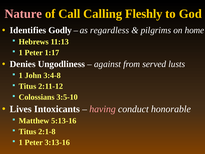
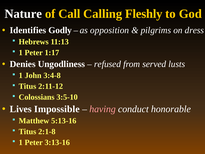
Nature colour: pink -> white (23, 14)
regardless: regardless -> opposition (110, 30)
home: home -> dress (194, 30)
against: against -> refused (108, 64)
Intoxicants: Intoxicants -> Impossible (57, 109)
